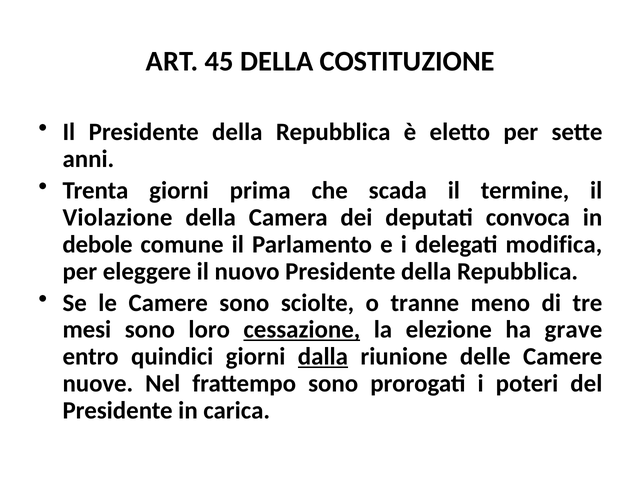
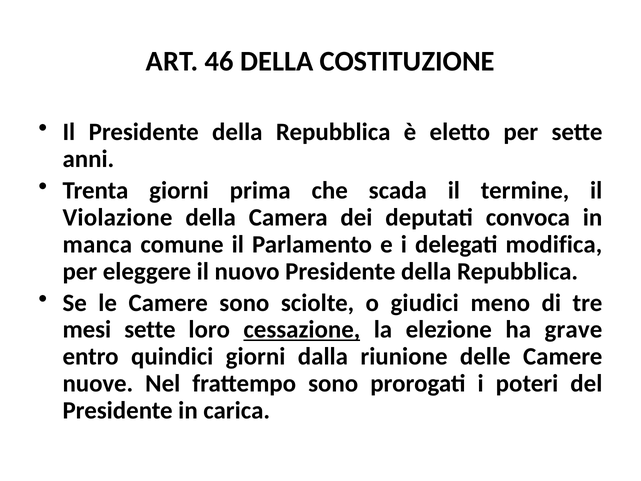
45: 45 -> 46 (219, 61)
debole: debole -> manca (97, 244)
tranne: tranne -> giudici (425, 303)
mesi sono: sono -> sette (150, 330)
dalla underline: present -> none (323, 356)
